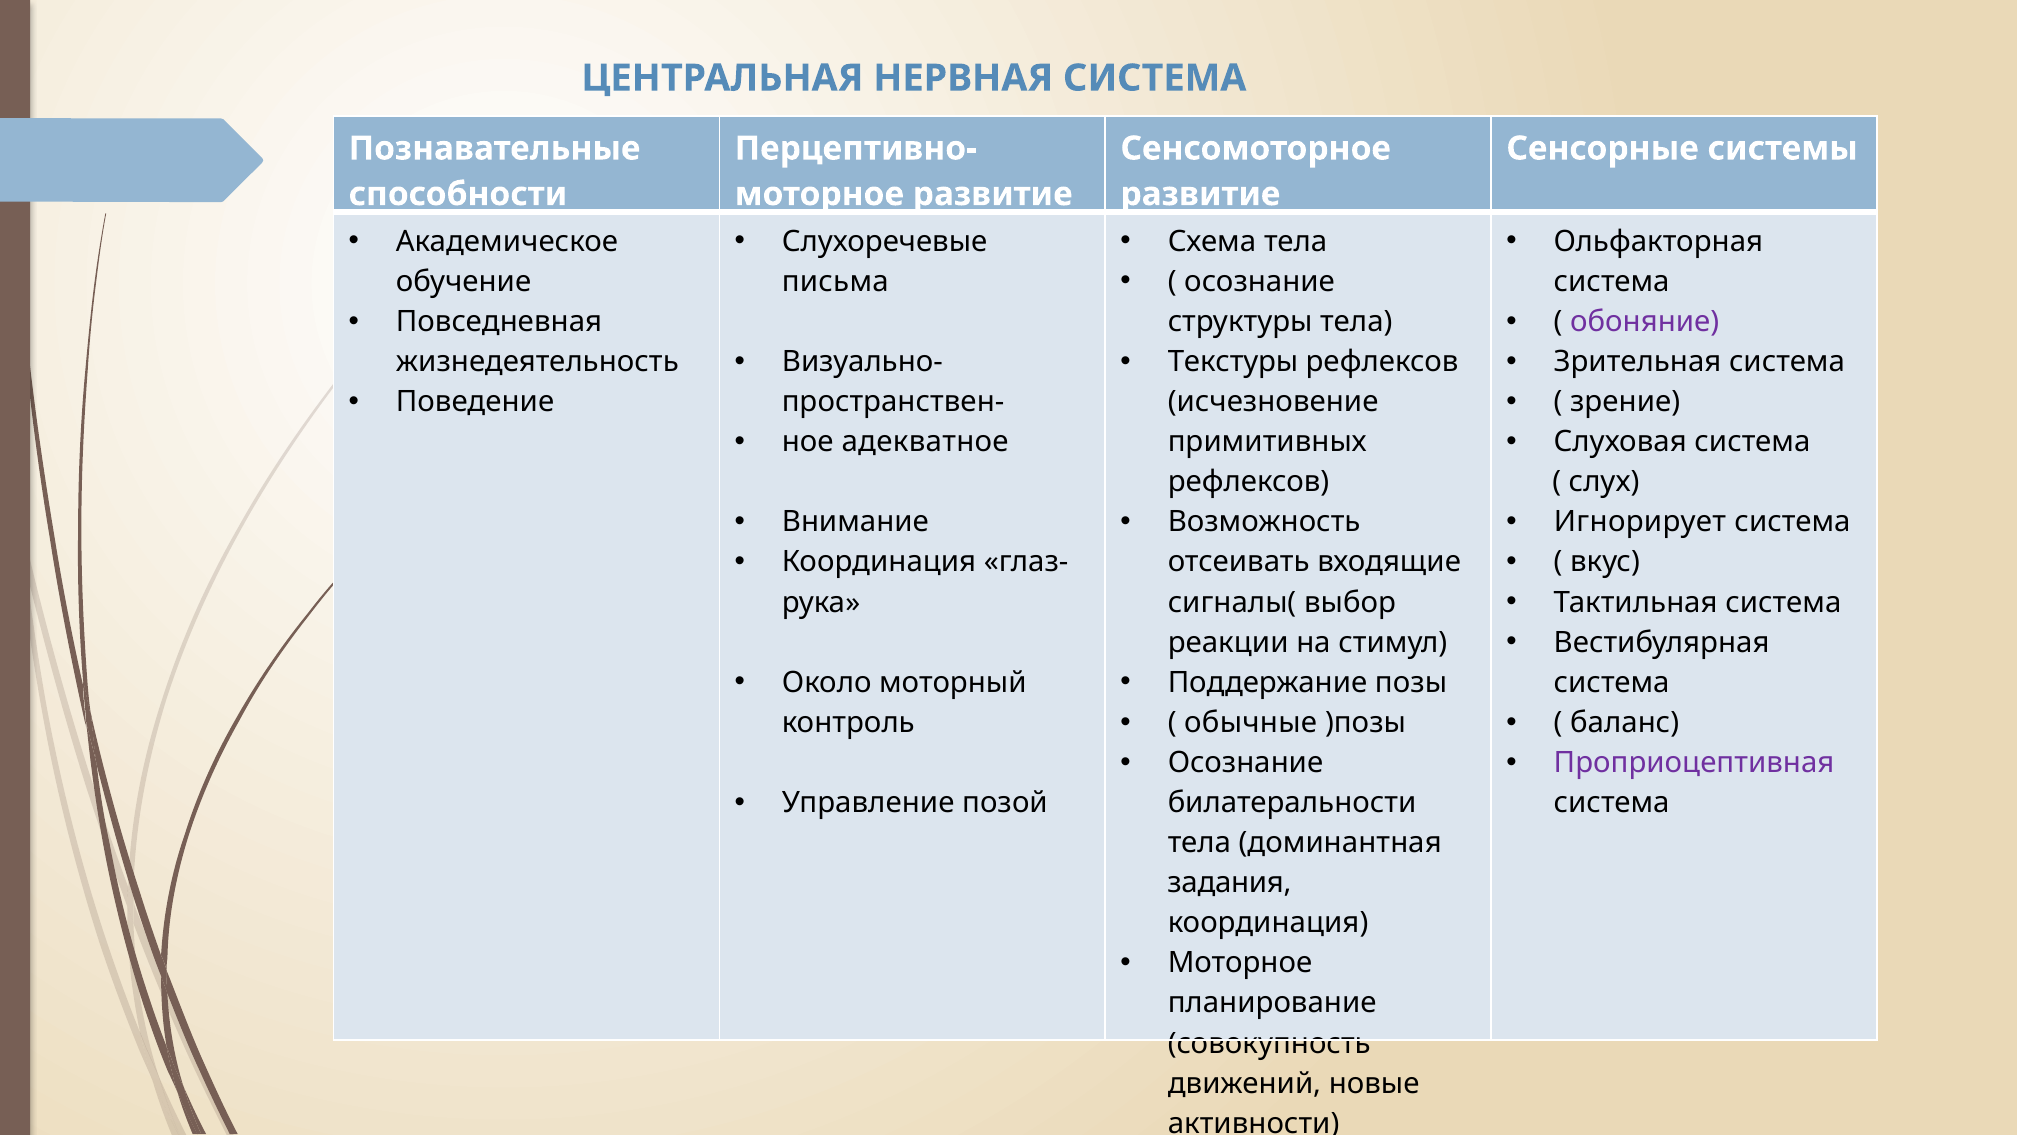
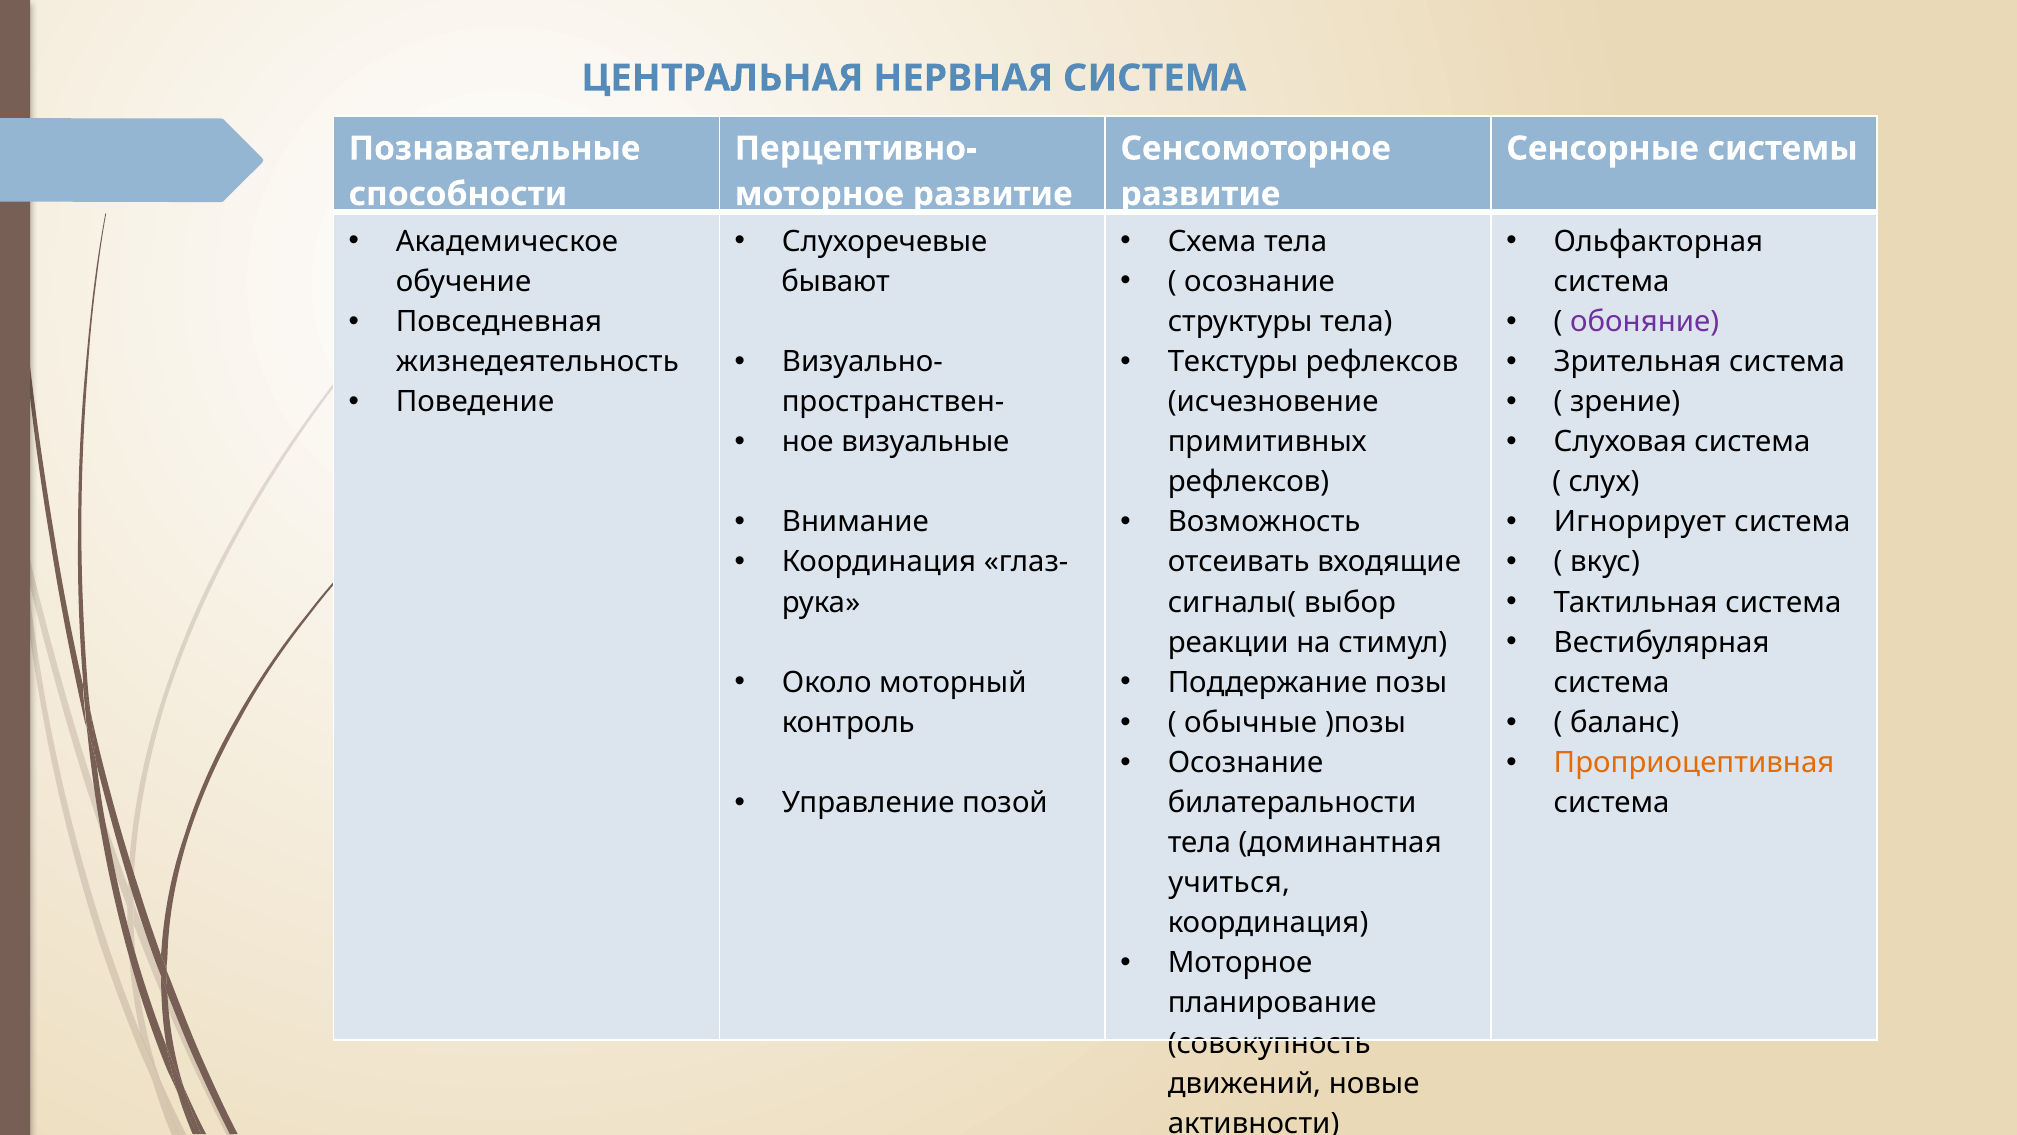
письма: письма -> бывают (836, 281)
адекватное: адекватное -> визуальные (925, 442)
Проприоцептивная colour: purple -> orange (1694, 762)
задания: задания -> учиться (1229, 883)
